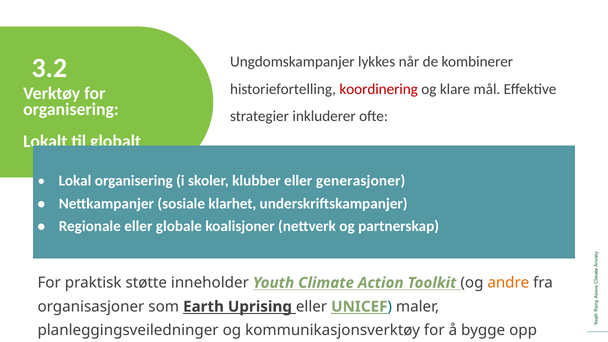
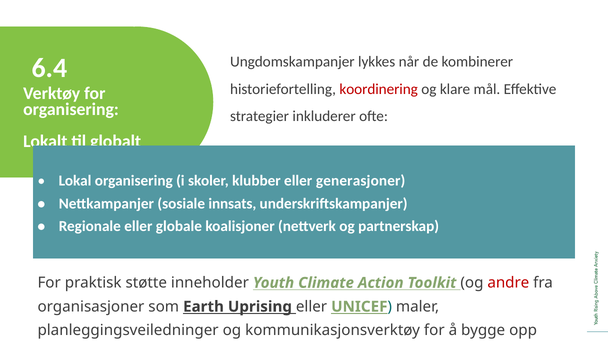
3.2: 3.2 -> 6.4 (49, 68)
klarhet: klarhet -> innsats (232, 204)
andre colour: orange -> red (508, 283)
